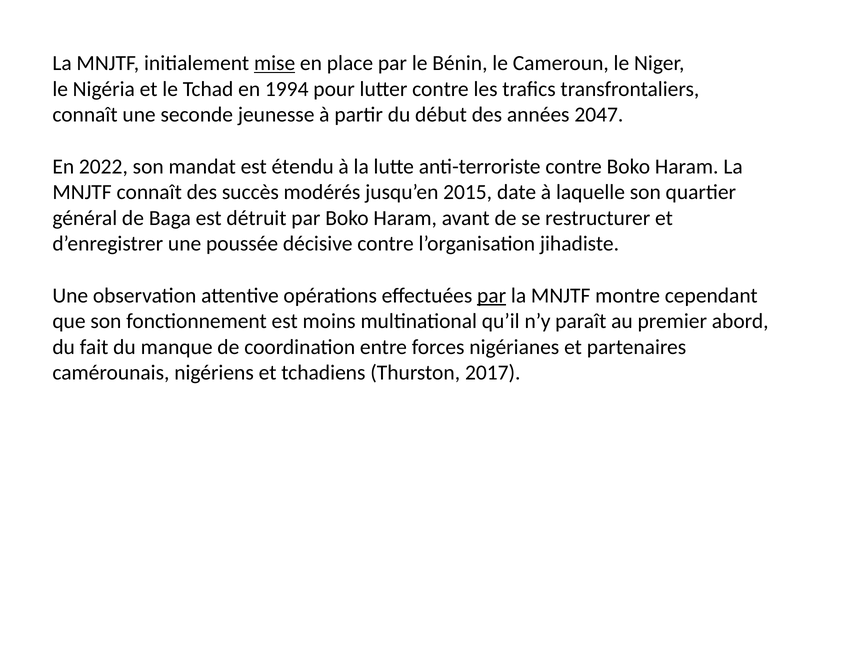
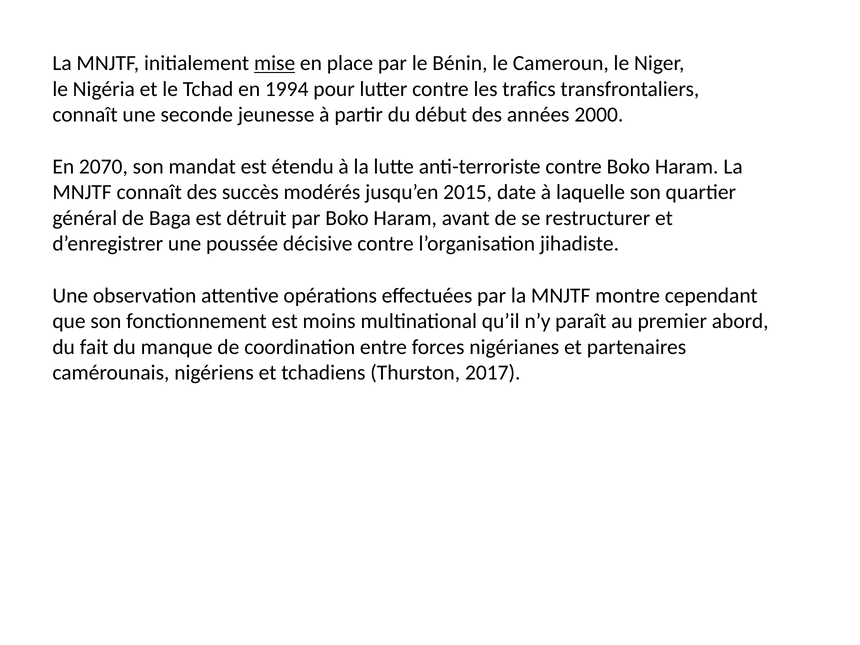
2047: 2047 -> 2000 (599, 115)
2022: 2022 -> 2070 (103, 166)
par underline: present -> none (492, 295)
